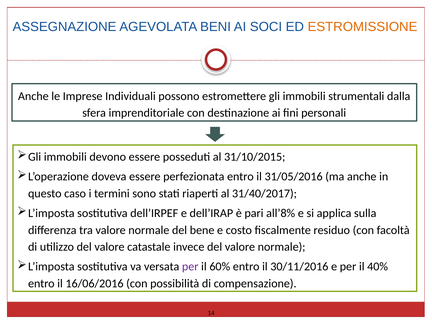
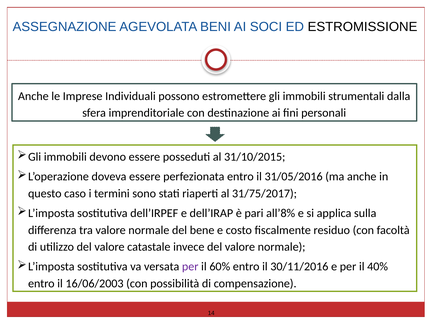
ESTROMISSIONE colour: orange -> black (363, 27)
31/40/2017: 31/40/2017 -> 31/75/2017 (265, 193)
16/06/2016: 16/06/2016 -> 16/06/2003 (95, 283)
